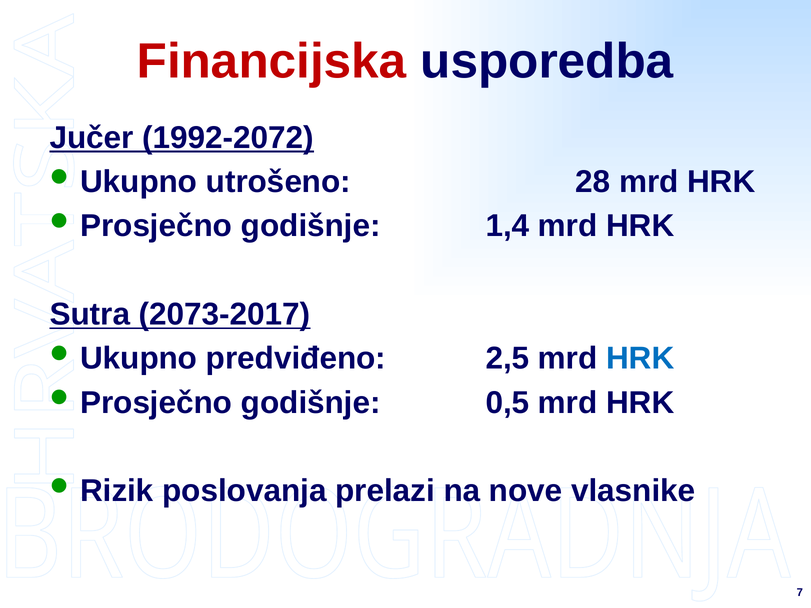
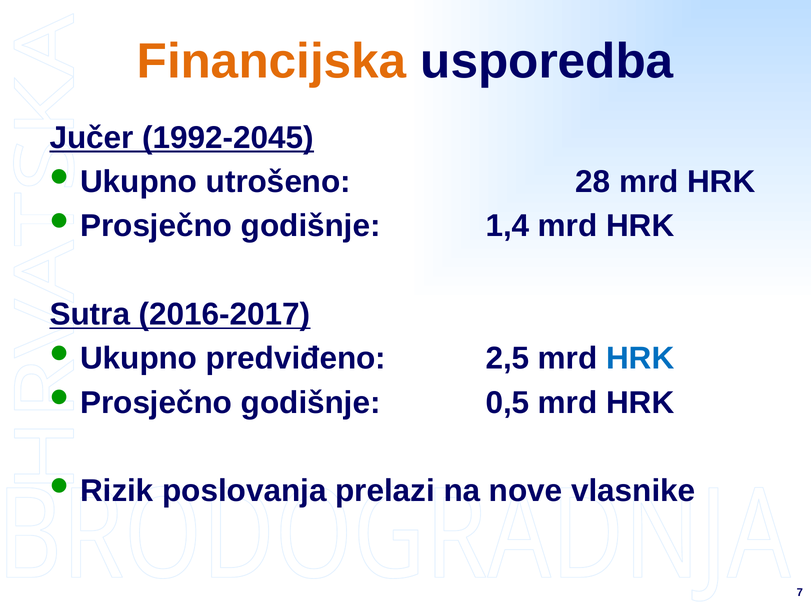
Financijska colour: red -> orange (272, 62)
1992-2072: 1992-2072 -> 1992-2045 (228, 138)
2073-2017: 2073-2017 -> 2016-2017 (225, 314)
